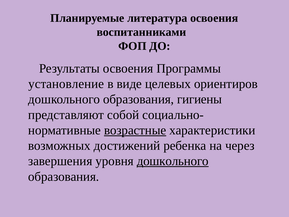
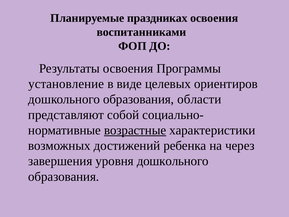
литература: литература -> праздниках (157, 18)
гигиены: гигиены -> области (199, 99)
дошкольного underline: present -> none (173, 161)
